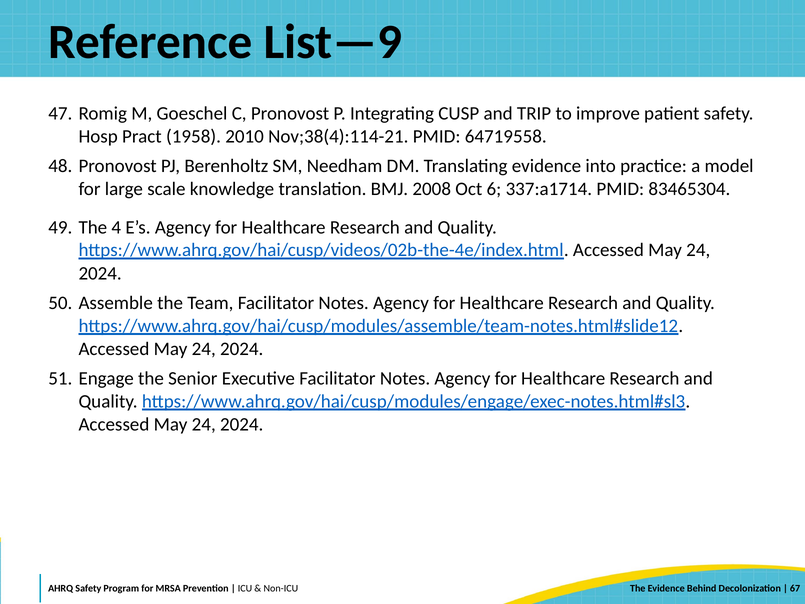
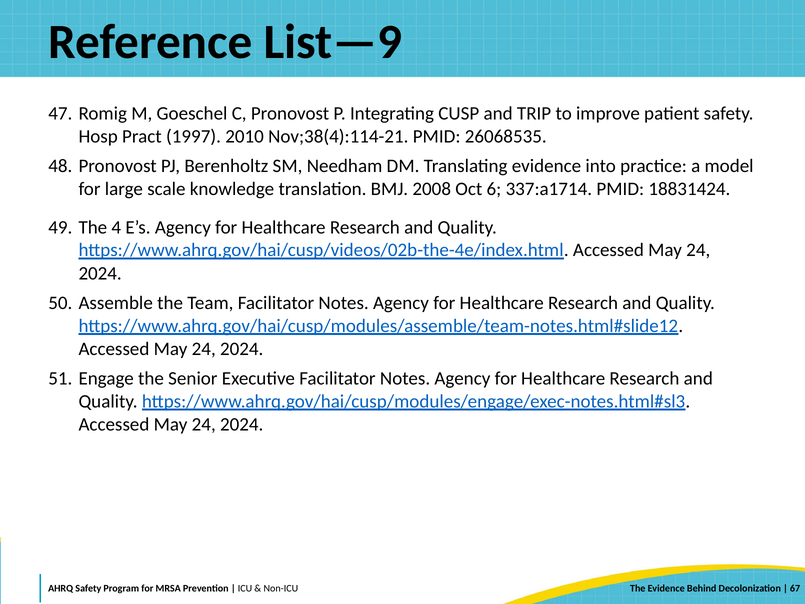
1958: 1958 -> 1997 (194, 136)
64719558: 64719558 -> 26068535 (506, 136)
83465304: 83465304 -> 18831424 (689, 189)
